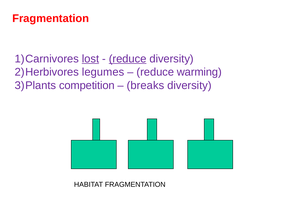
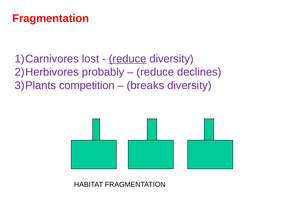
lost underline: present -> none (90, 59)
legumes: legumes -> probably (103, 72)
warming: warming -> declines (199, 72)
